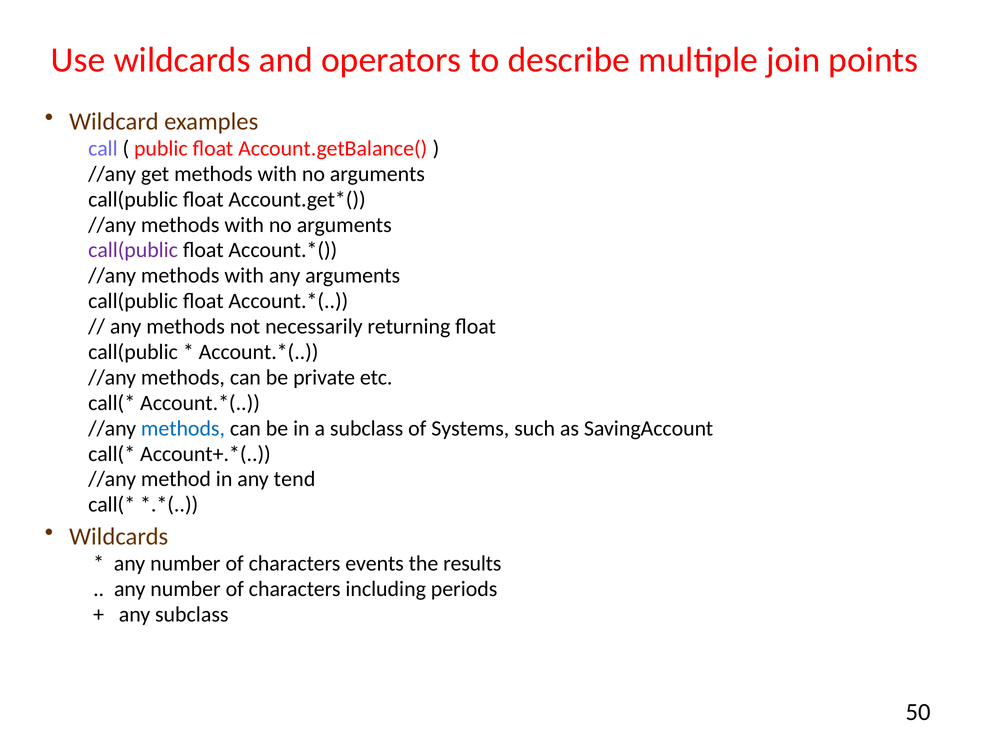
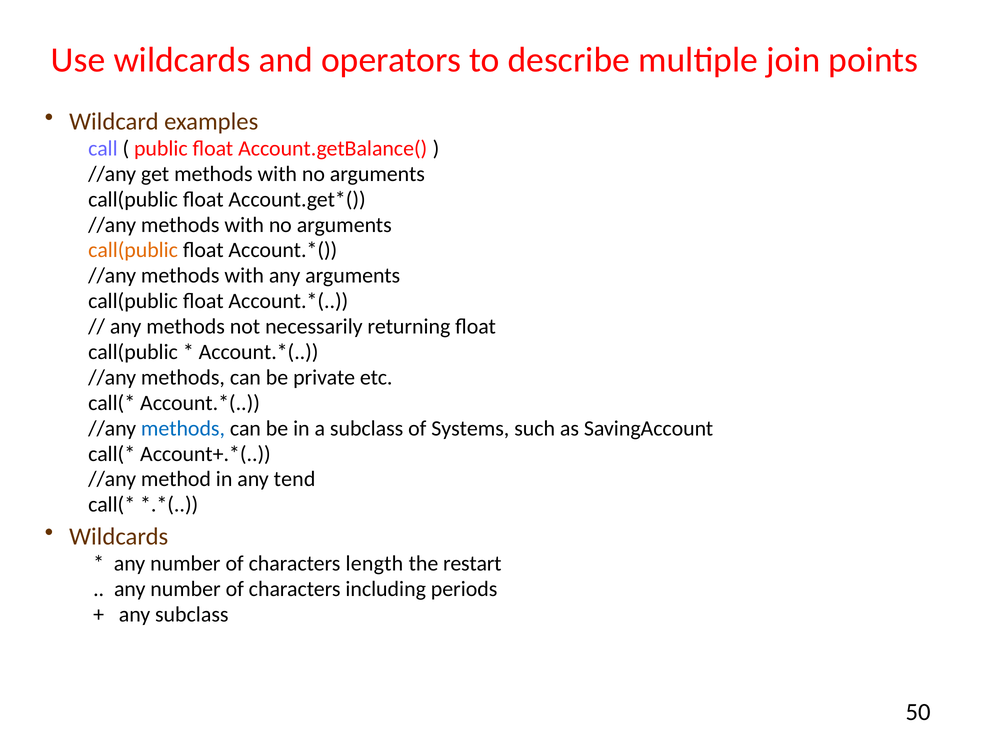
call(public colour: purple -> orange (133, 250)
events: events -> length (374, 564)
results: results -> restart (472, 564)
